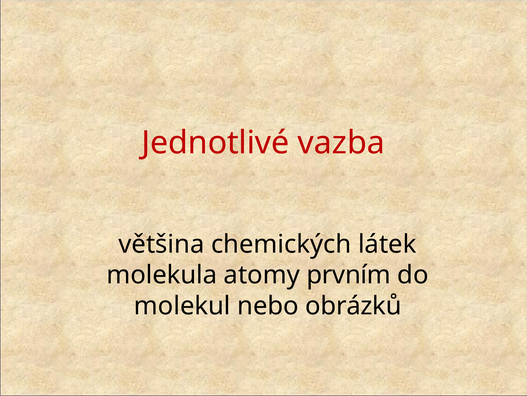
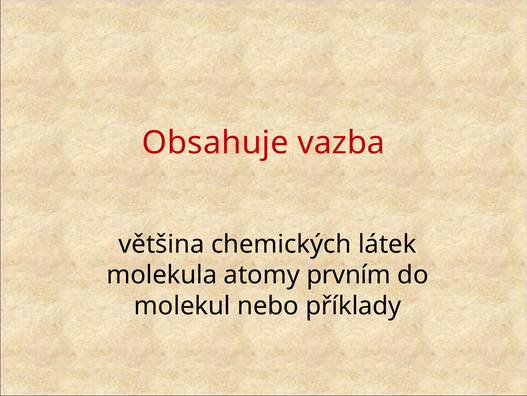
Jednotlivé: Jednotlivé -> Obsahuje (215, 143)
obrázků: obrázků -> příklady (353, 305)
